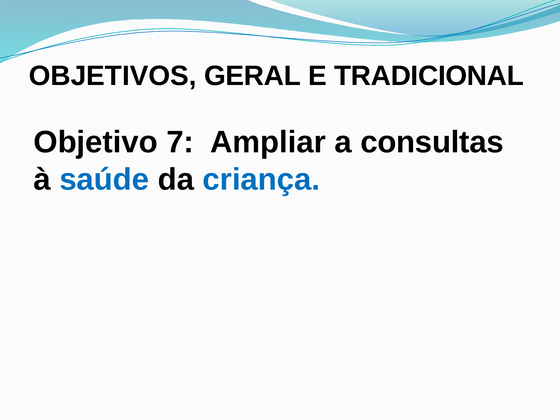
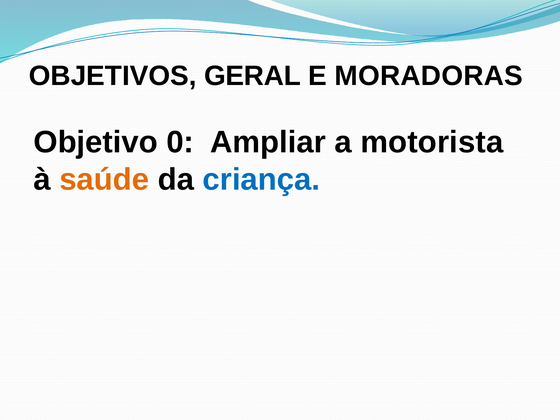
TRADICIONAL: TRADICIONAL -> MORADORAS (429, 76)
7: 7 -> 0 (180, 142)
consultas: consultas -> motorista (432, 142)
saúde colour: blue -> orange (104, 179)
